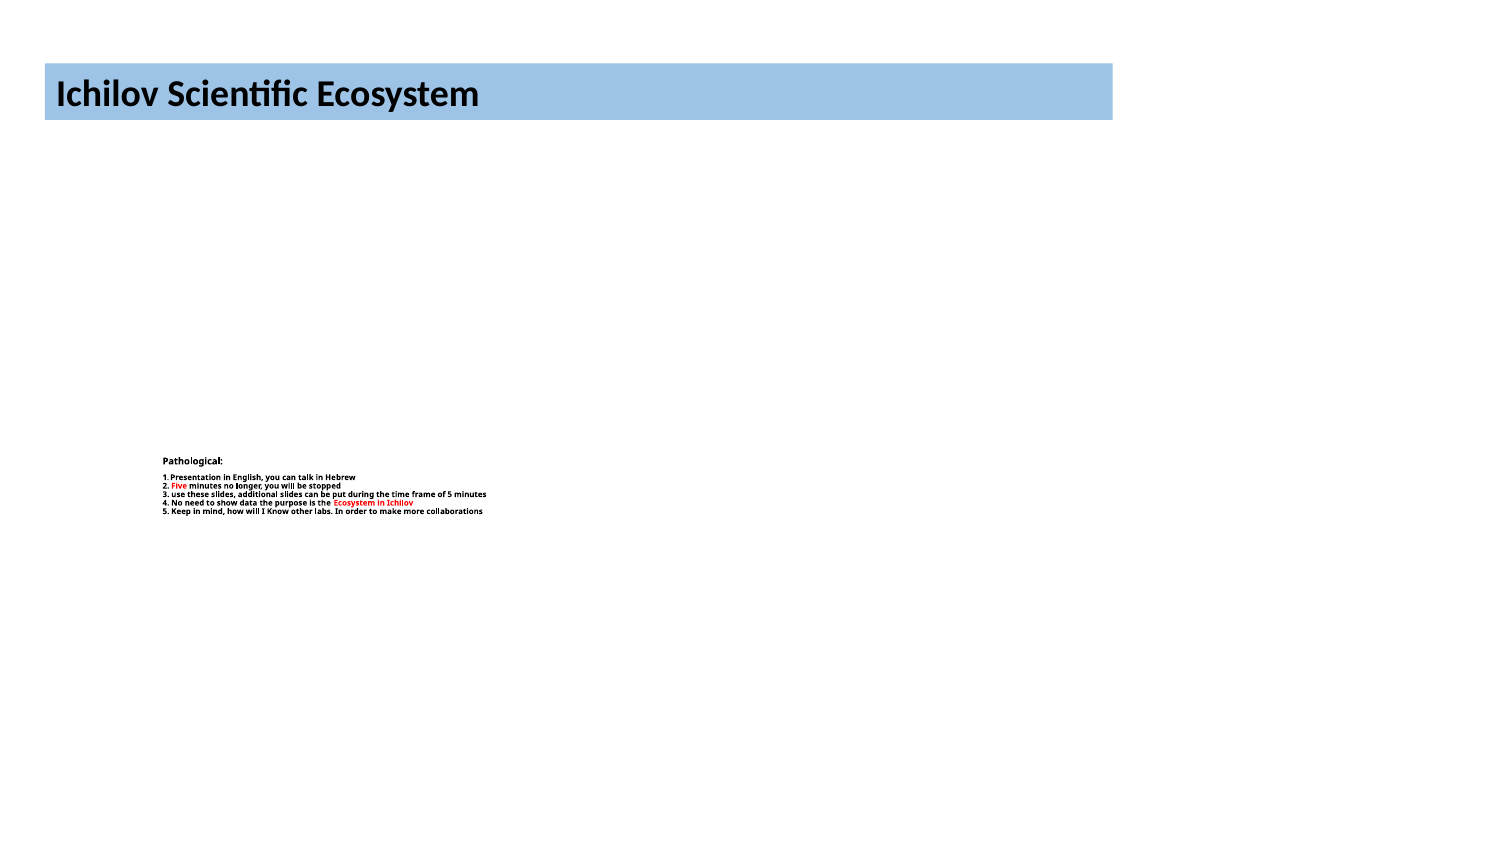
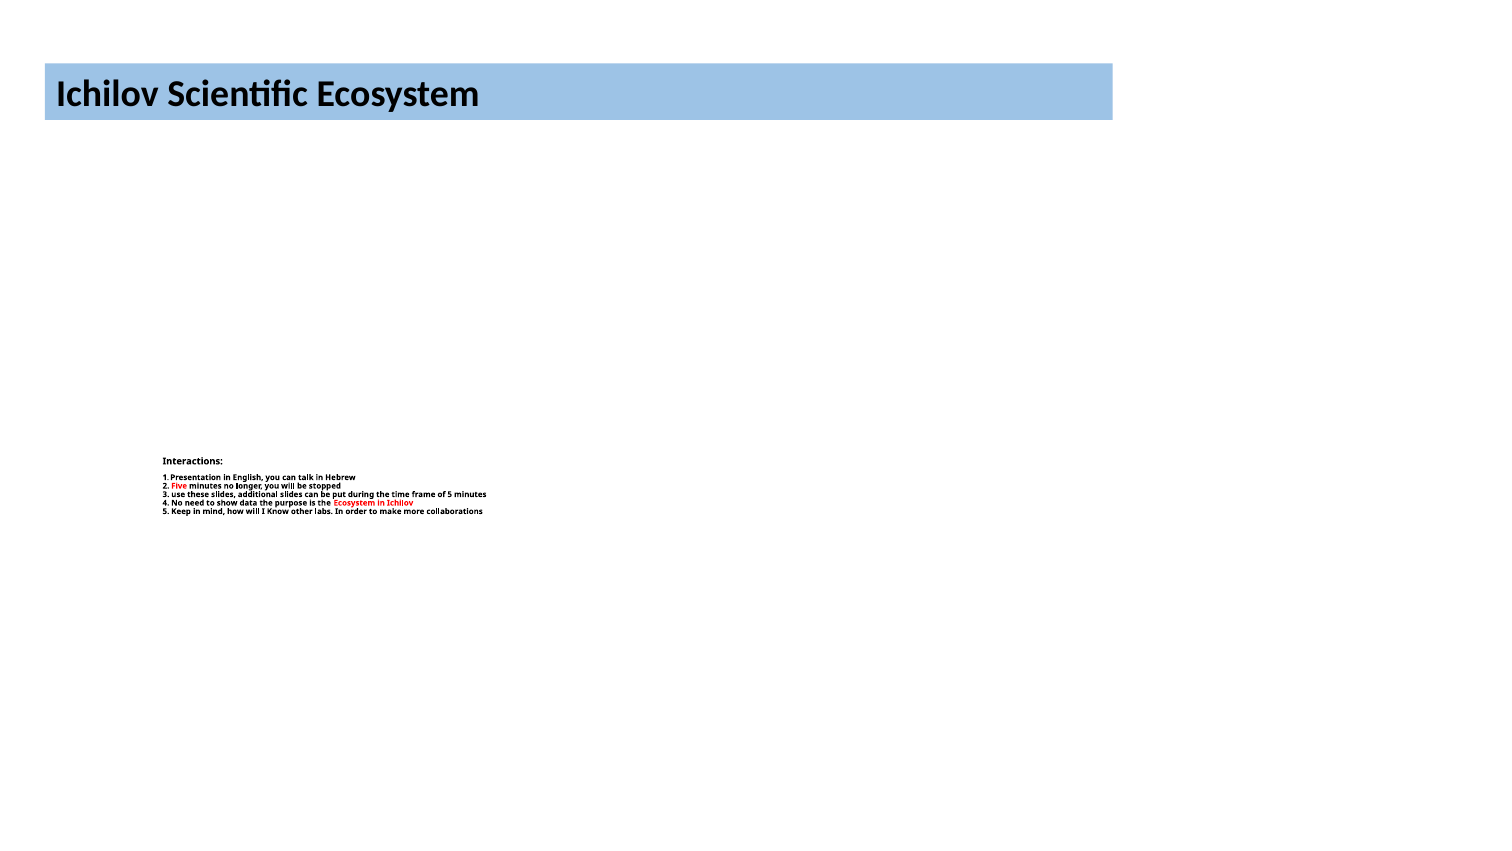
Pathological: Pathological -> Interactions (193, 461)
